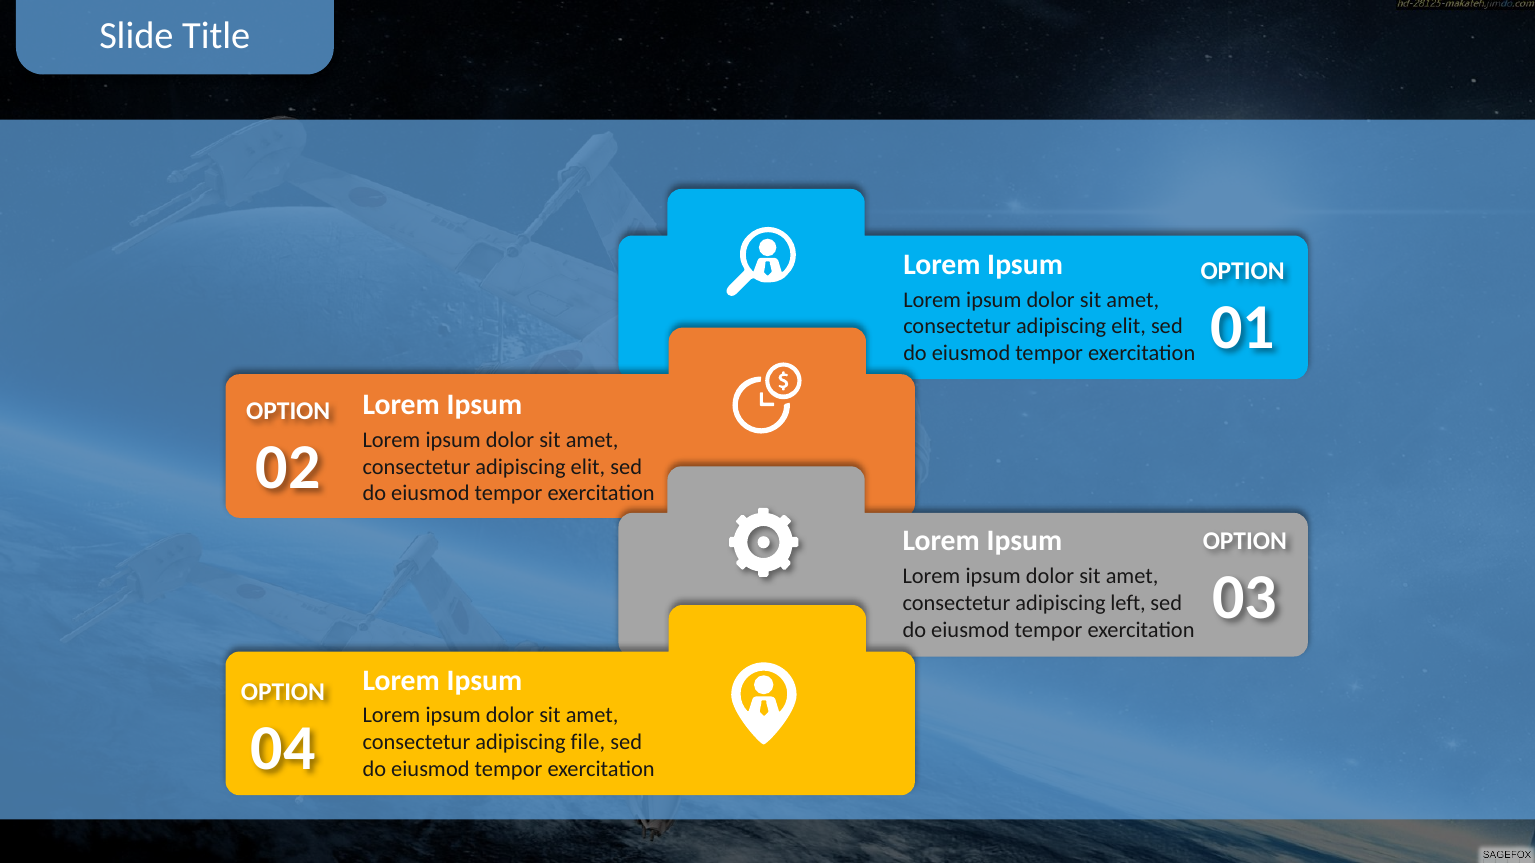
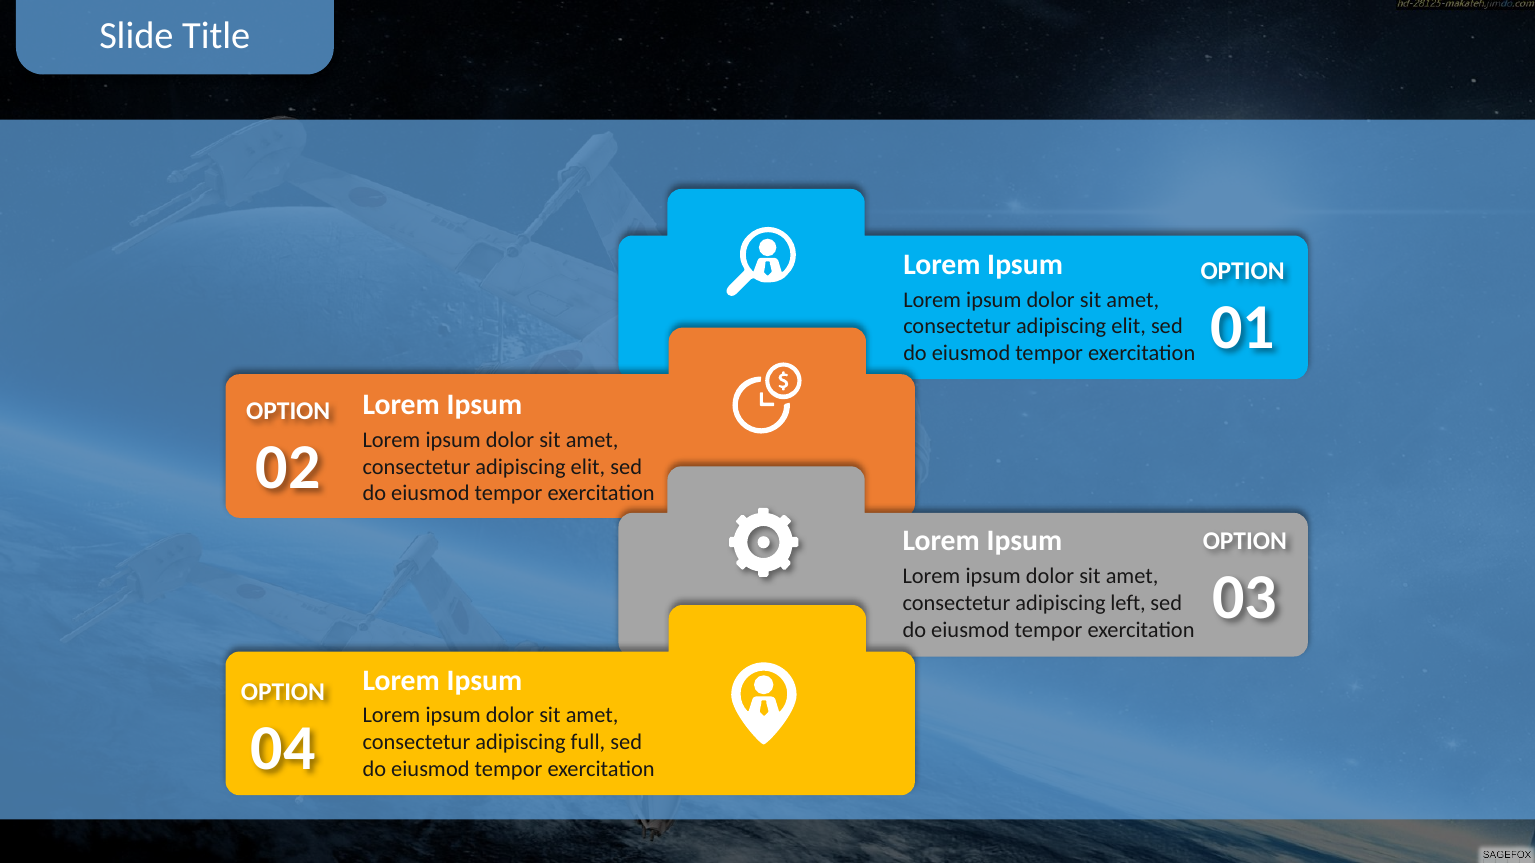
file: file -> full (588, 743)
